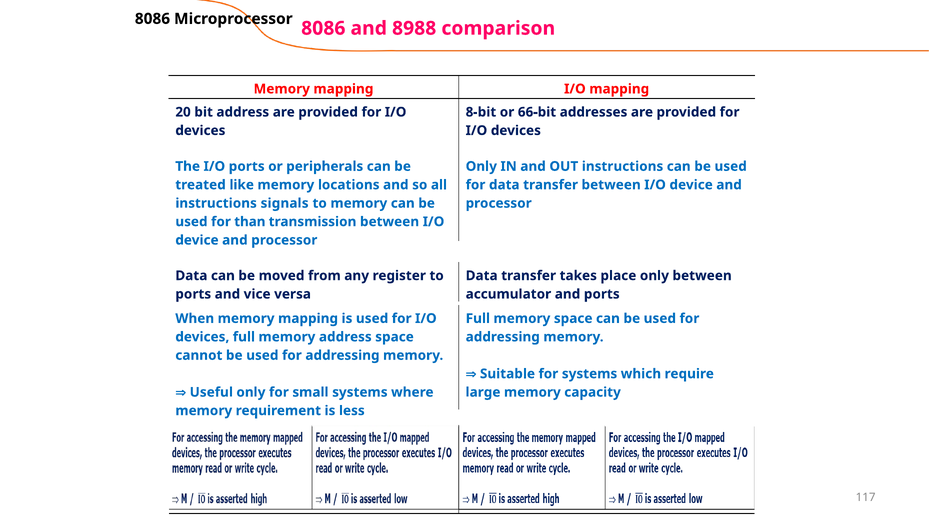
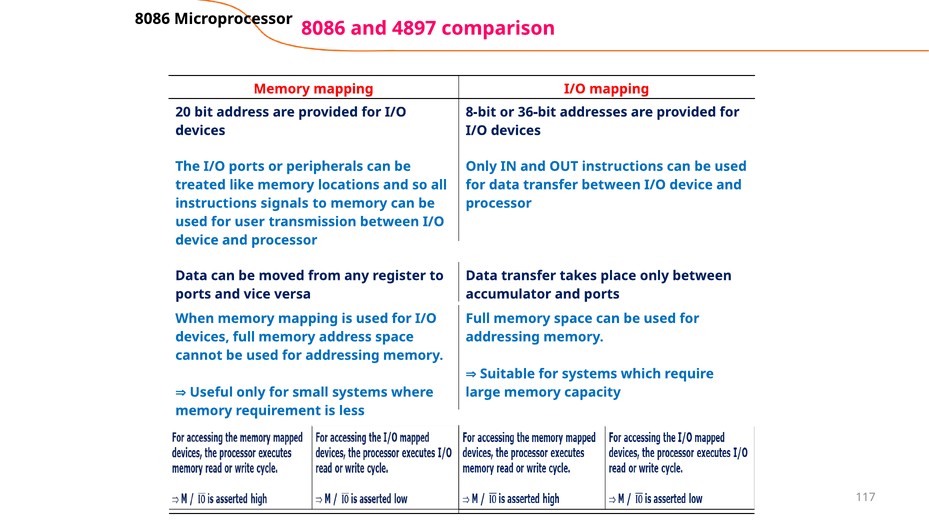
8988: 8988 -> 4897 (414, 28)
66-bit: 66-bit -> 36-bit (537, 112)
than: than -> user (250, 222)
